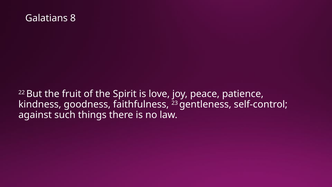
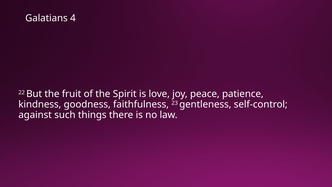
8: 8 -> 4 (73, 18)
